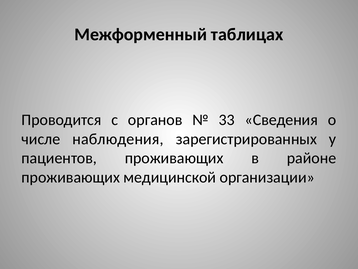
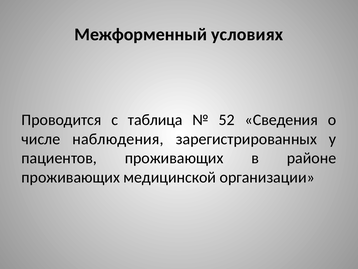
таблицах: таблицах -> условиях (247, 34)
органов: органов -> таблица (155, 120)
33: 33 -> 52 (227, 120)
